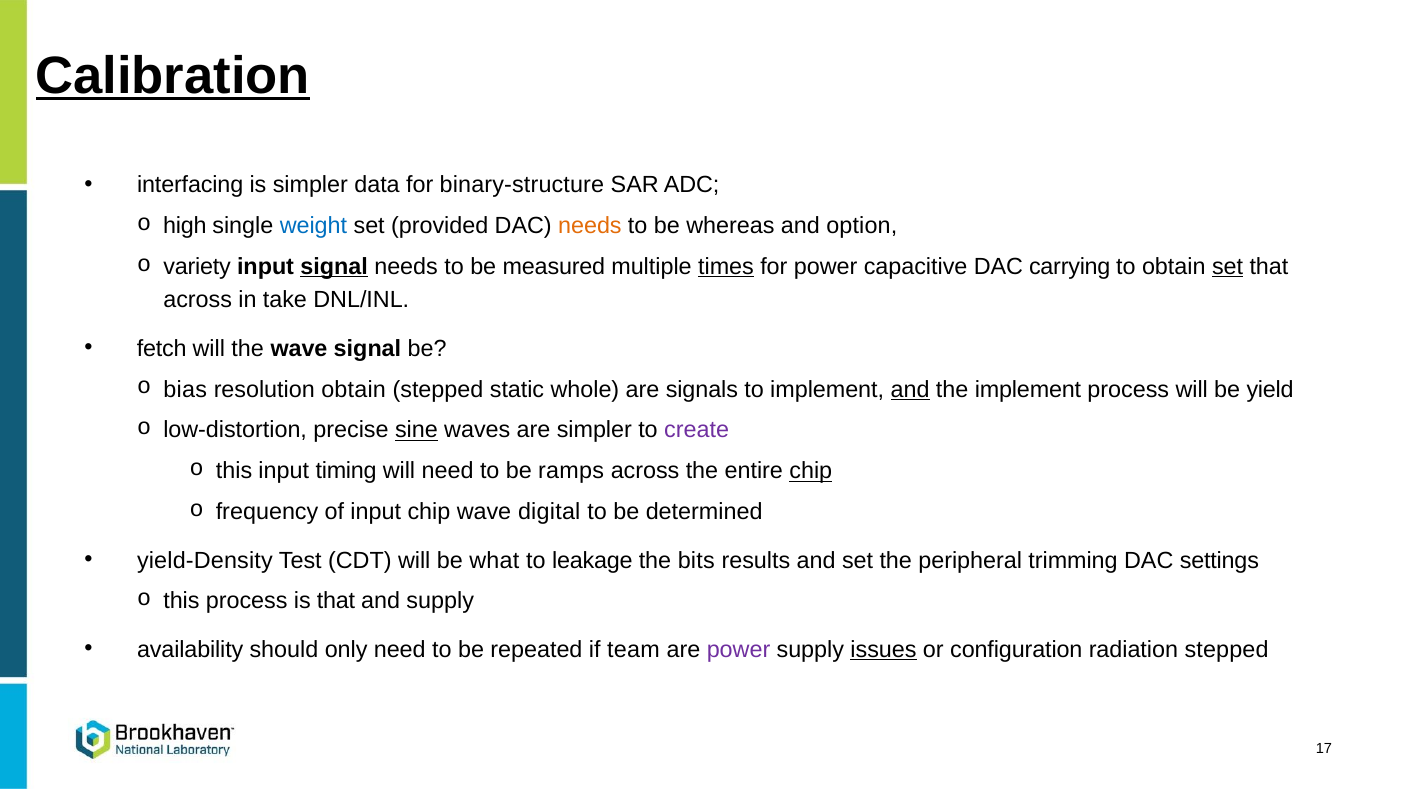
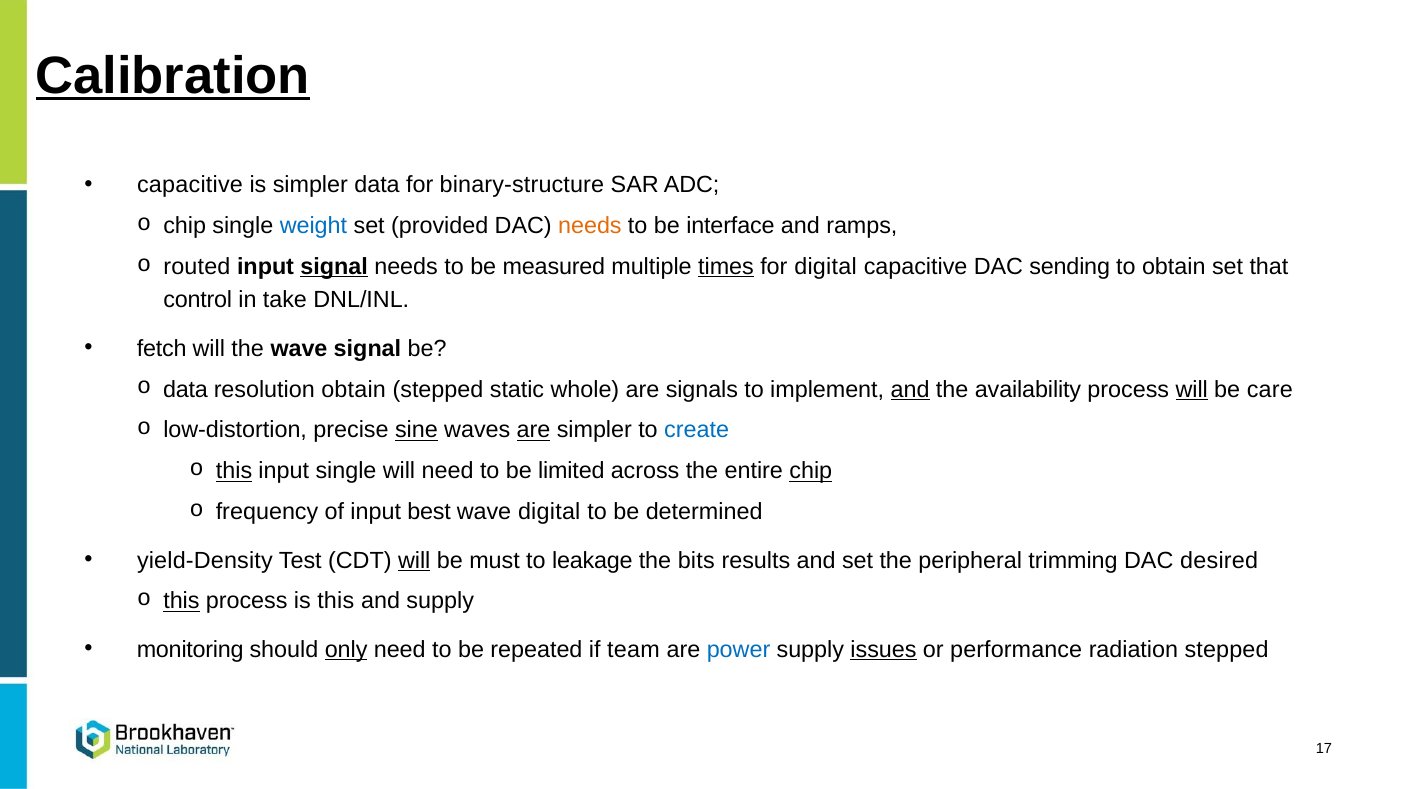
interfacing: interfacing -> capacitive (190, 185)
high: high -> chip (185, 226)
whereas: whereas -> interface (730, 226)
option: option -> ramps (862, 226)
variety: variety -> routed (197, 267)
for power: power -> digital (826, 267)
carrying: carrying -> sending (1070, 267)
set underline: present -> none (1228, 267)
across: across -> control (198, 300)
bias: bias -> data (185, 389)
the implement: implement -> availability (1028, 389)
will underline: none -> present (1192, 389)
yield: yield -> care (1270, 389)
are underline: none -> present (533, 430)
create colour: purple -> blue (697, 430)
this underline: none -> present (234, 471)
input timing: timing -> single (346, 471)
ramps: ramps -> limited (571, 471)
input chip: chip -> best (429, 512)
will underline: none -> present (414, 560)
what: what -> must (495, 560)
settings: settings -> desired (1219, 560)
this underline: none -> present (181, 601)
is that: that -> this (336, 601)
availability: availability -> monitoring (190, 650)
only underline: none -> present (346, 650)
power colour: purple -> blue (739, 650)
configuration: configuration -> performance (1016, 650)
